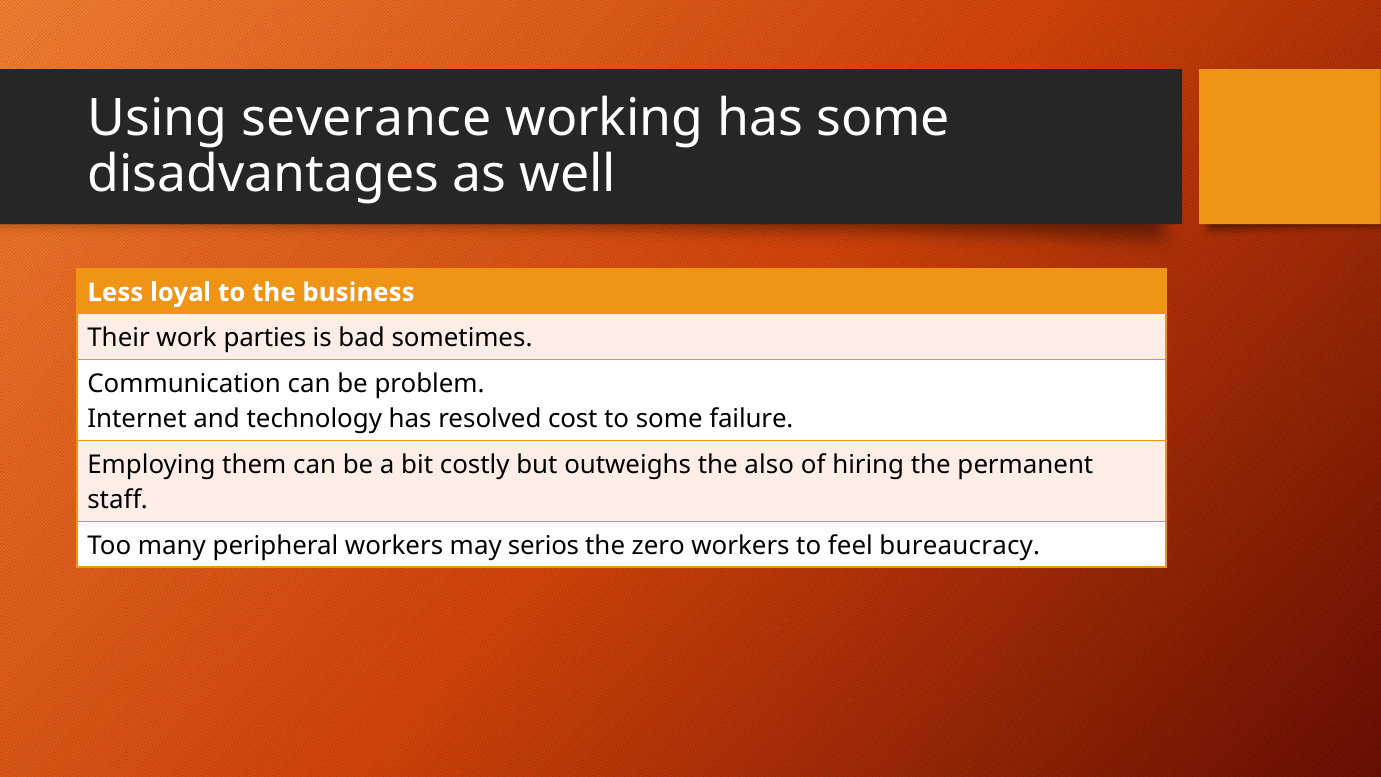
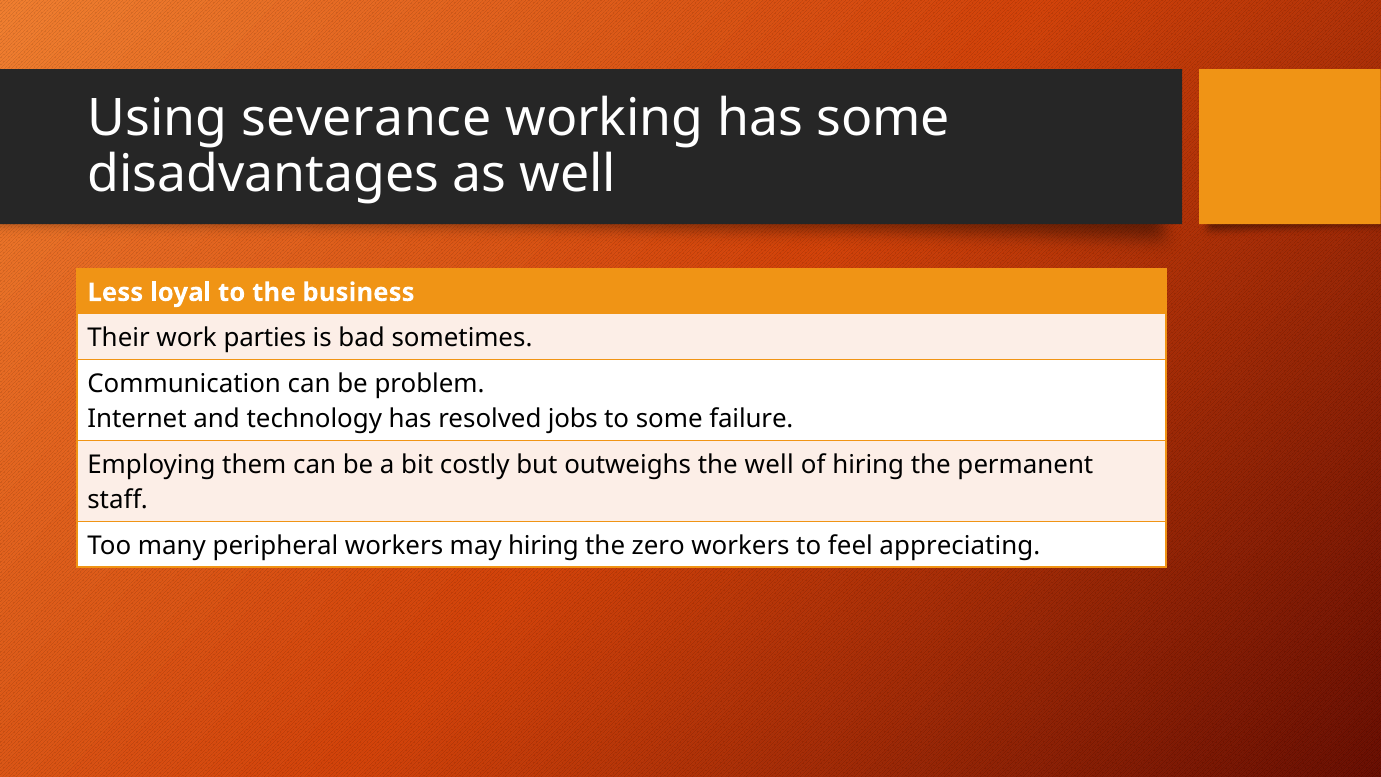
cost: cost -> jobs (573, 419)
the also: also -> well (769, 465)
may serios: serios -> hiring (544, 545)
bureaucracy: bureaucracy -> appreciating (960, 545)
